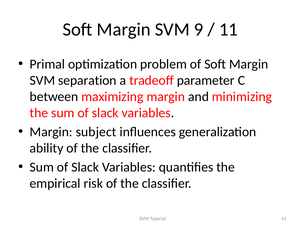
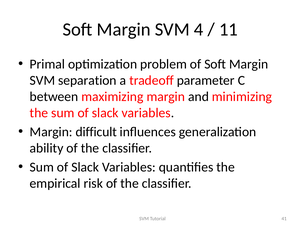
9: 9 -> 4 (199, 30)
subject: subject -> difficult (96, 132)
